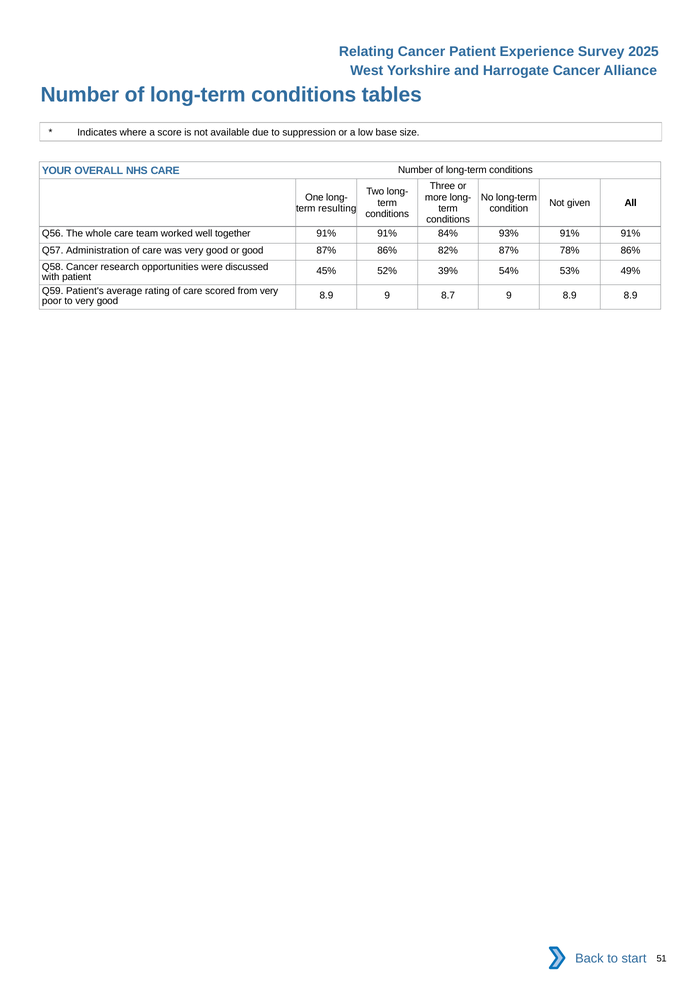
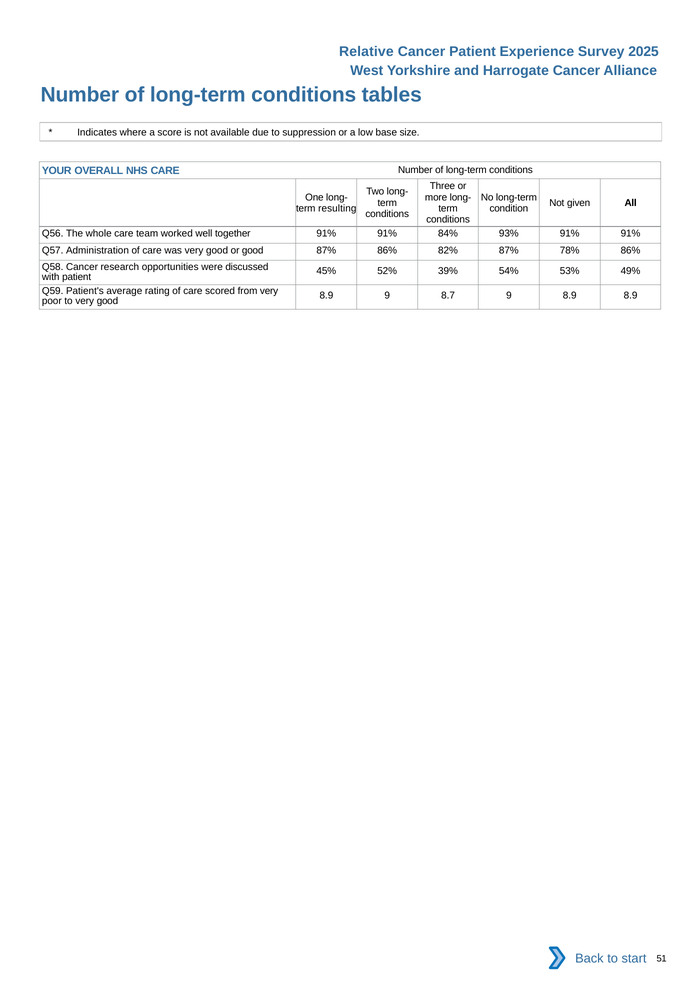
Relating: Relating -> Relative (366, 52)
